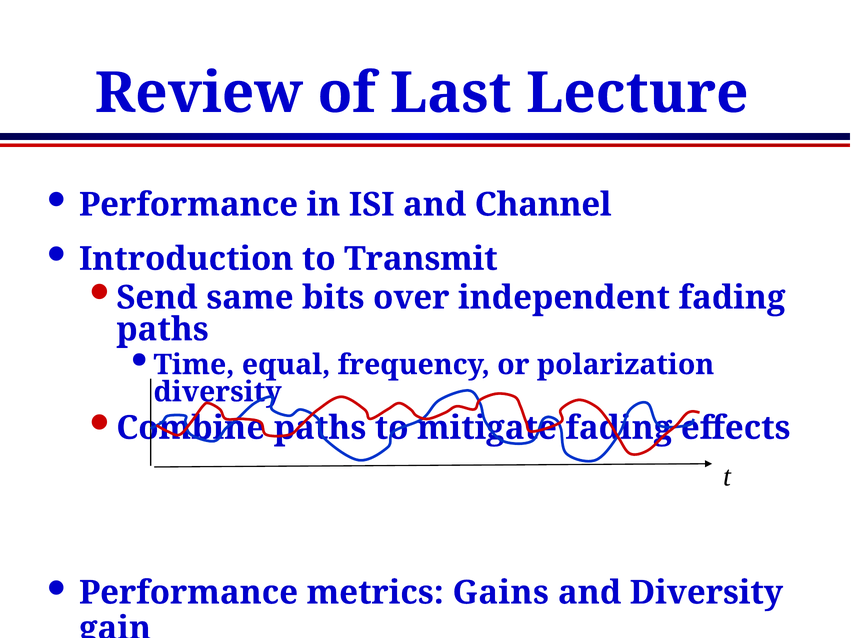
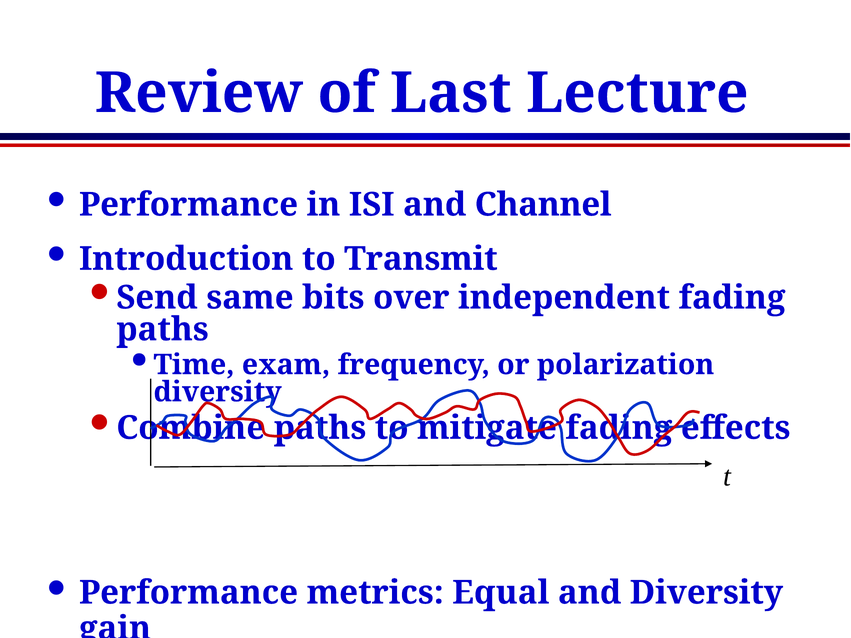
equal: equal -> exam (286, 365)
Gains: Gains -> Equal (501, 593)
